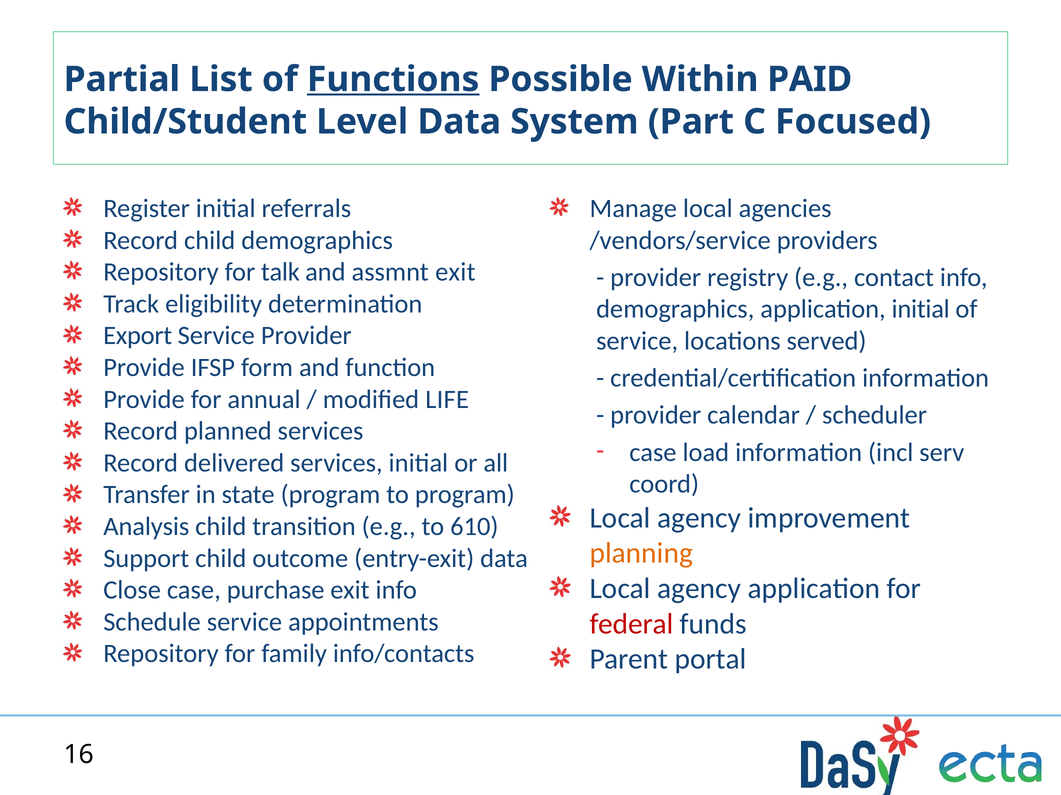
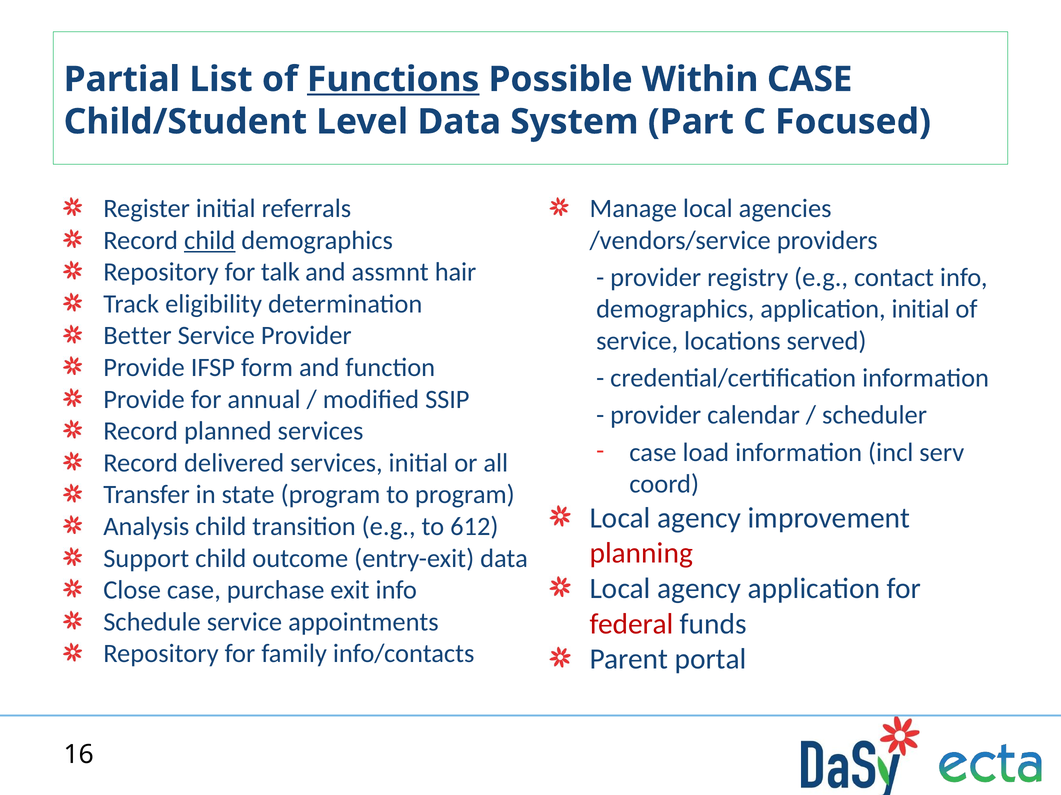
Within PAID: PAID -> CASE (810, 79)
child underline: none -> present (210, 240)
assmnt exit: exit -> hair (456, 272)
Export: Export -> Better (137, 336)
LIFE: LIFE -> SSIP (447, 400)
610: 610 -> 612 (474, 527)
planning colour: orange -> red (641, 554)
